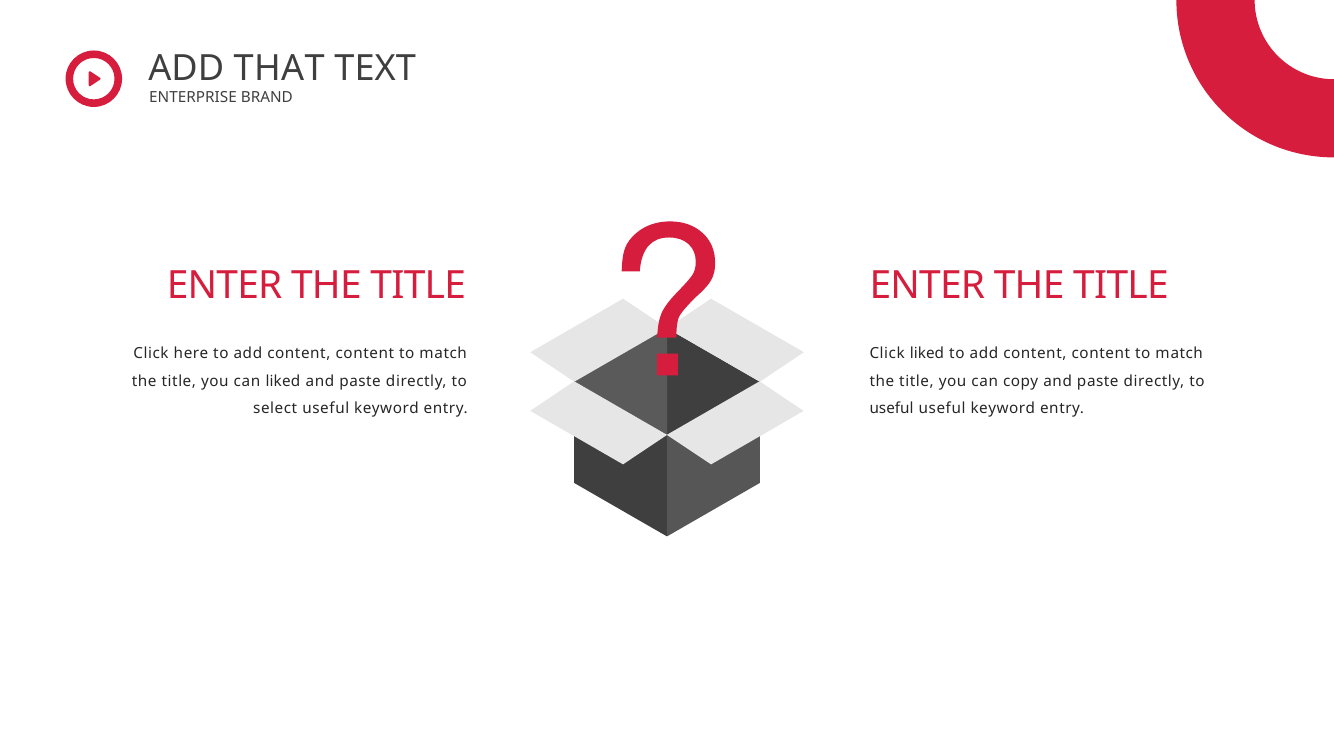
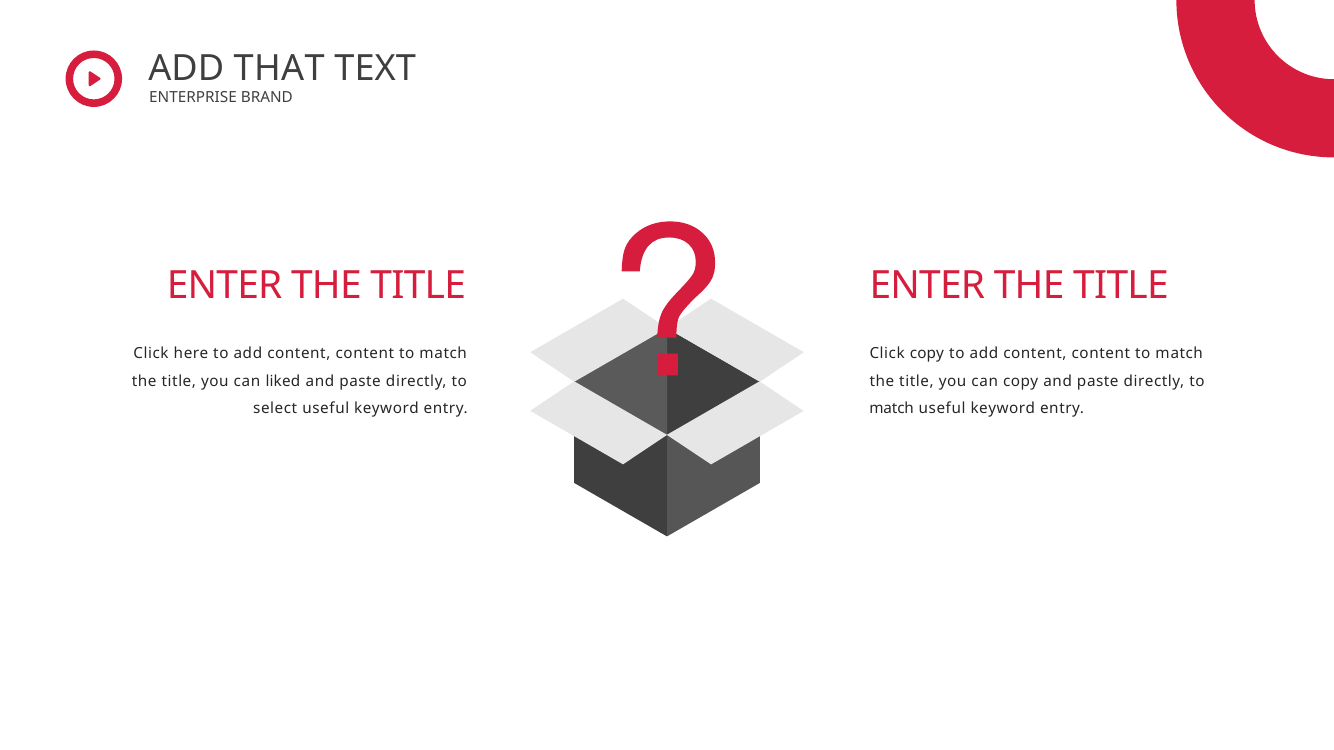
Click liked: liked -> copy (927, 354)
useful: useful -> match (892, 409)
